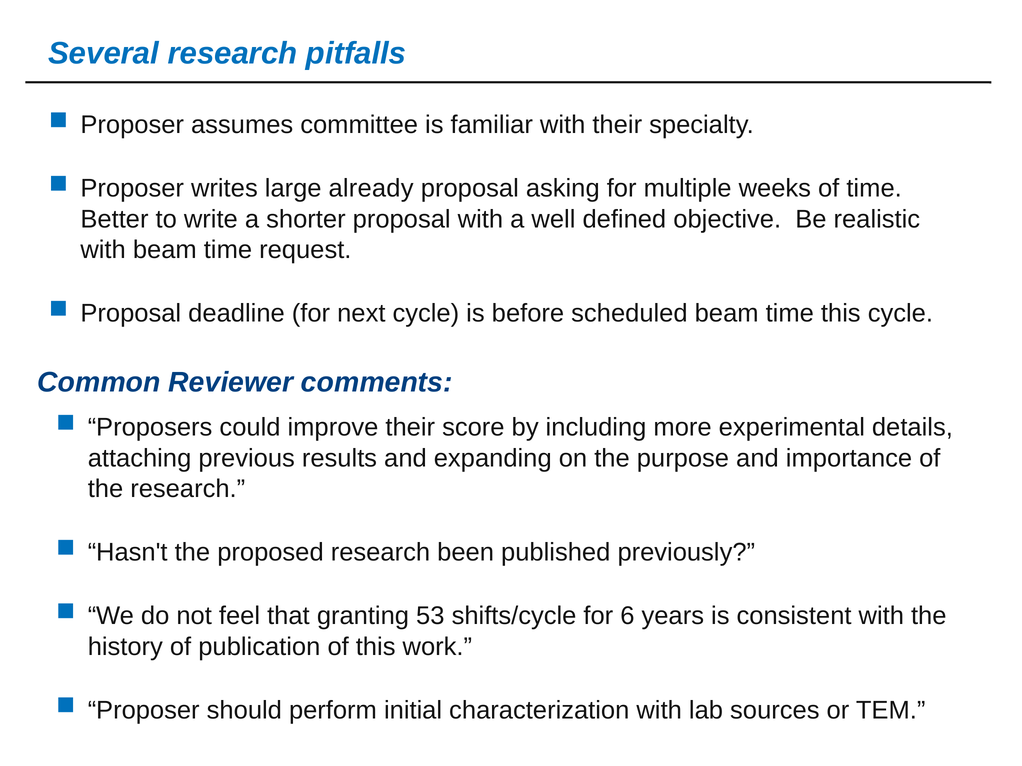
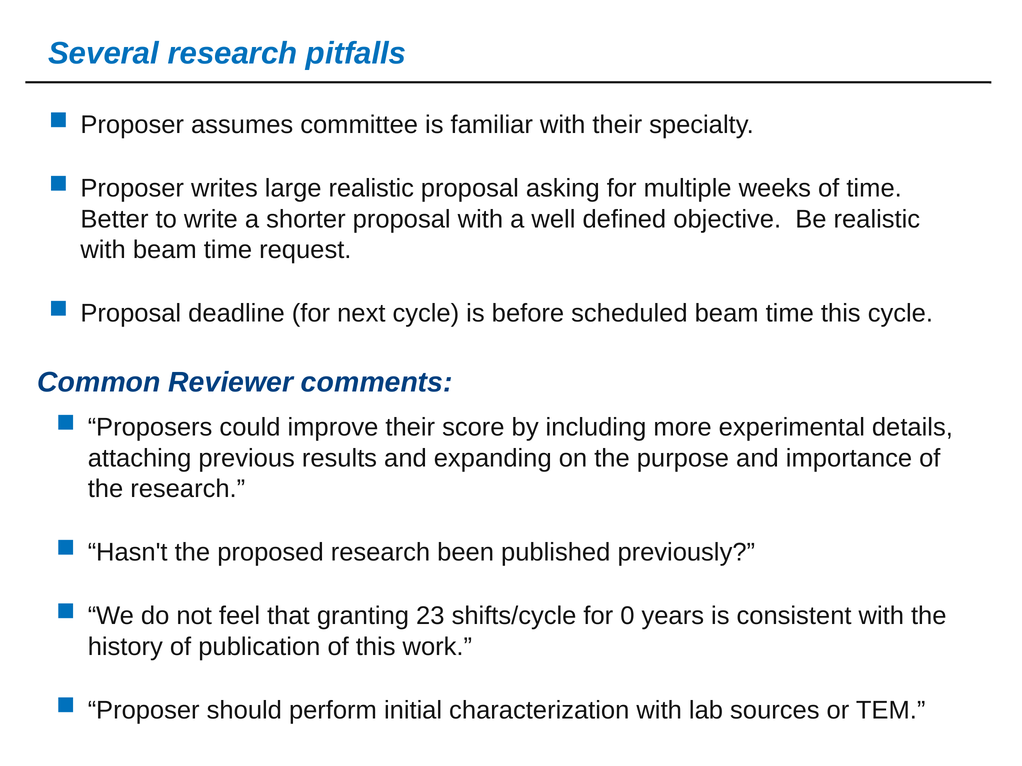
large already: already -> realistic (371, 189)
53: 53 -> 23 (430, 616)
6: 6 -> 0 (627, 616)
